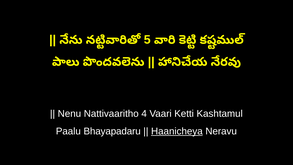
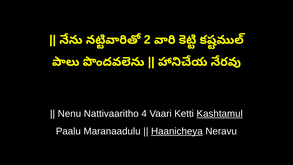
5: 5 -> 2 (147, 40)
Kashtamul underline: none -> present (220, 113)
Bhayapadaru: Bhayapadaru -> Maranaadulu (112, 131)
